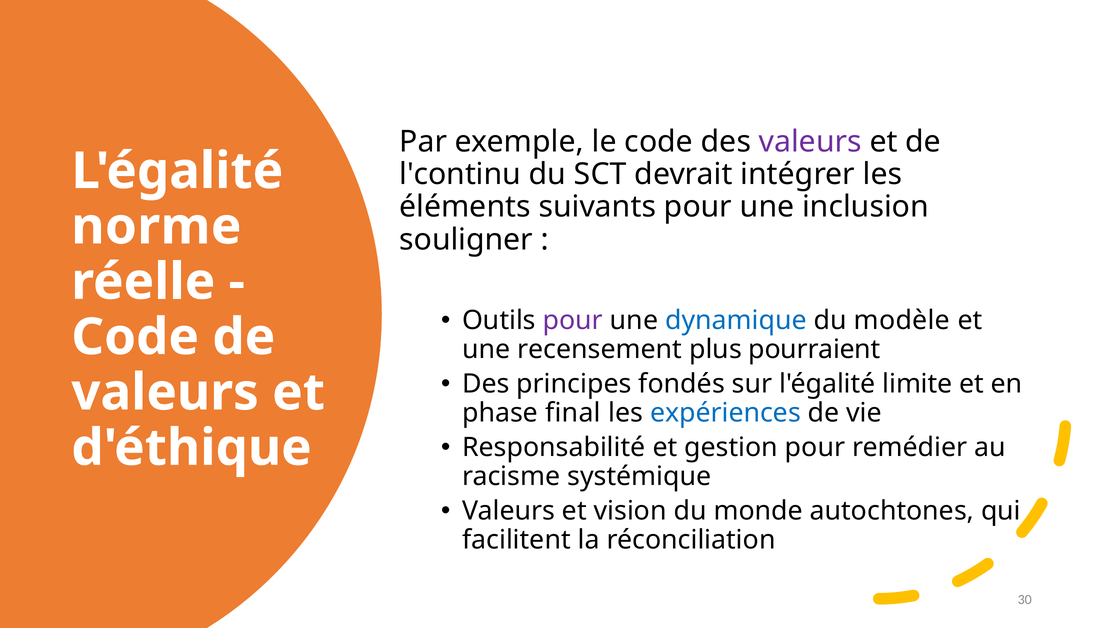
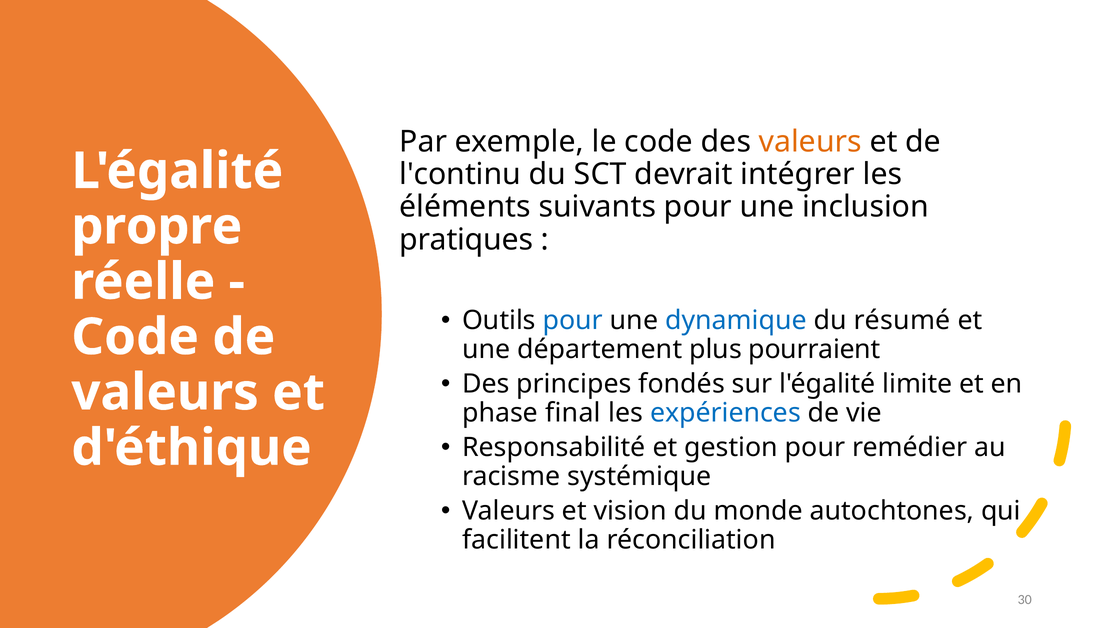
valeurs colour: purple -> orange (810, 142)
norme: norme -> propre (157, 227)
souligner: souligner -> pratiques (466, 240)
pour colour: purple -> blue (573, 321)
modèle: modèle -> résumé (902, 321)
recensement: recensement -> département (600, 349)
